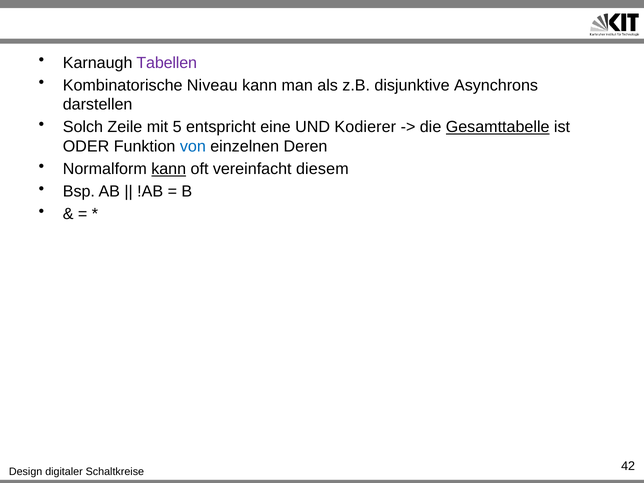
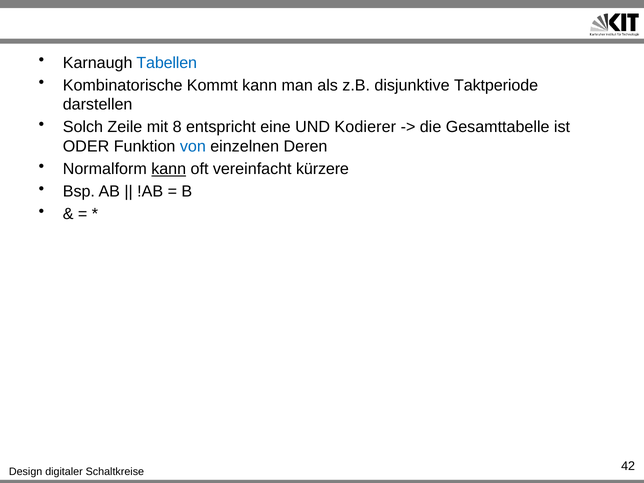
Tabellen colour: purple -> blue (167, 63)
Niveau: Niveau -> Kommt (212, 85)
Asynchrons: Asynchrons -> Taktperiode (496, 85)
5: 5 -> 8 (177, 127)
Gesamttabelle underline: present -> none (498, 127)
diesem: diesem -> kürzere (322, 169)
